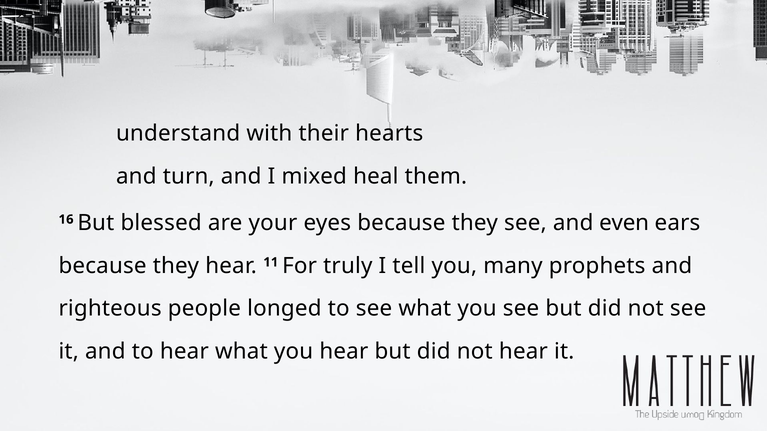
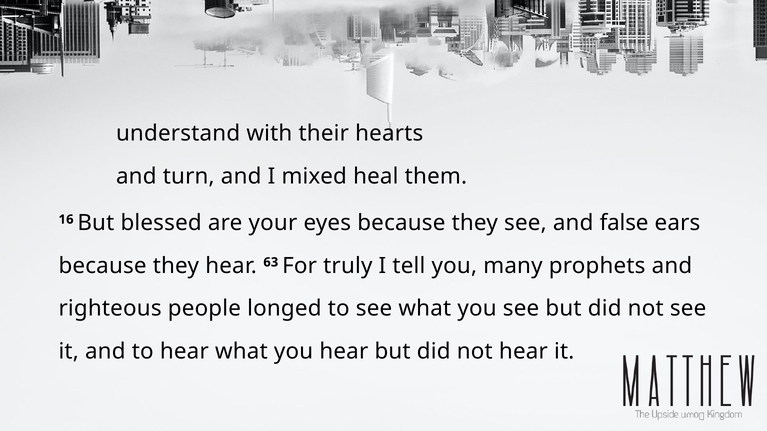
even: even -> false (624, 223)
11: 11 -> 63 (271, 262)
